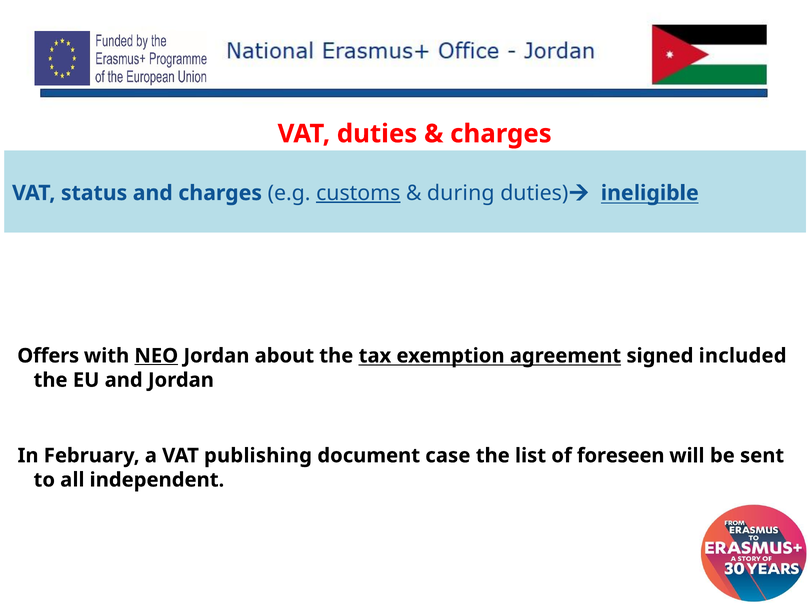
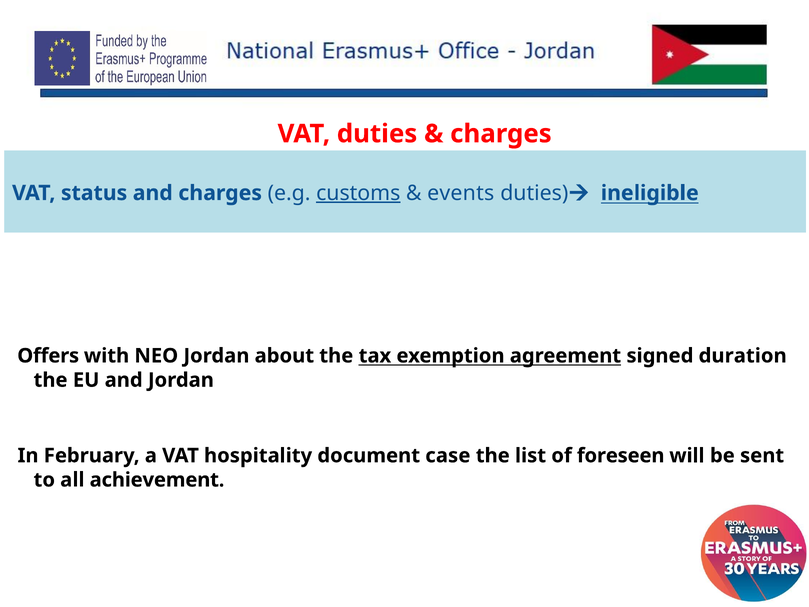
during: during -> events (461, 193)
NEO underline: present -> none (156, 356)
included: included -> duration (743, 356)
publishing: publishing -> hospitality (258, 455)
independent: independent -> achievement (157, 480)
